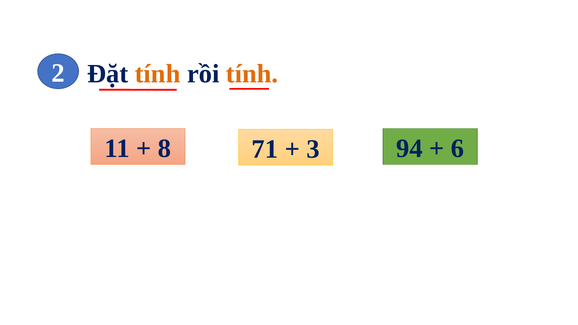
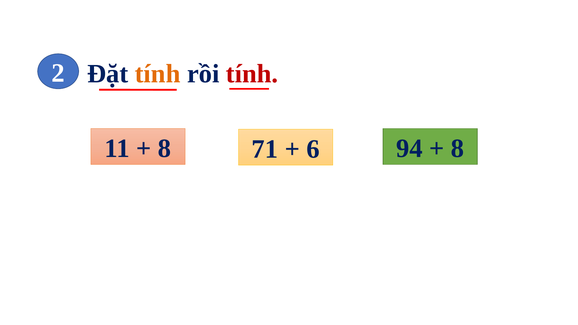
tính colour: orange -> red (252, 74)
3: 3 -> 6 (313, 149)
6: 6 -> 8 (458, 148)
